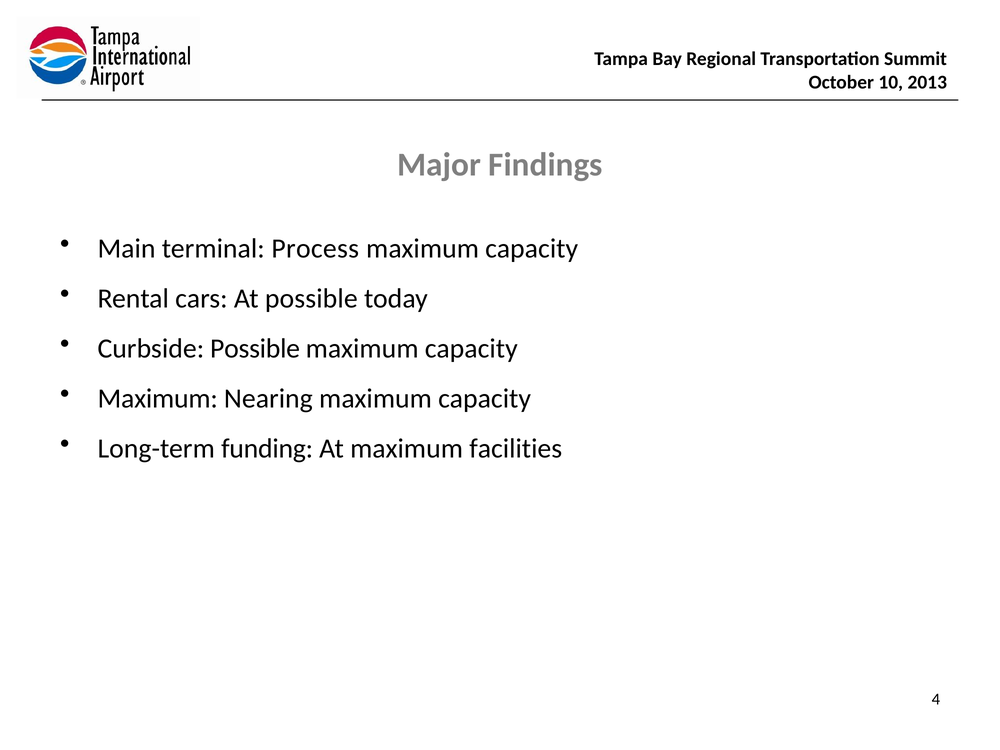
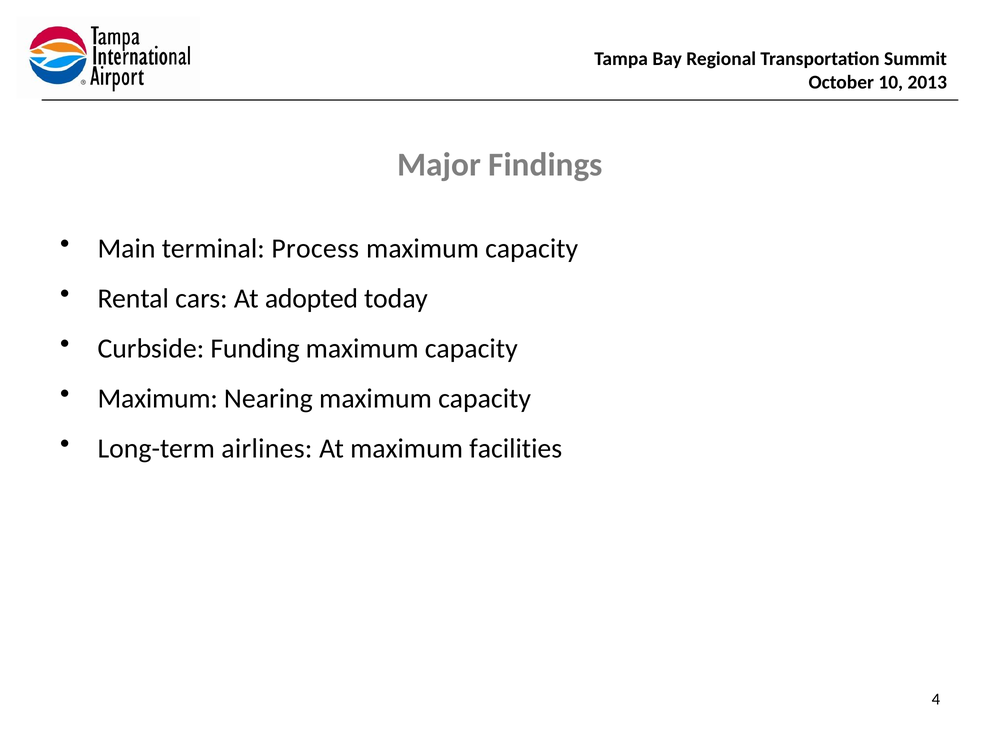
At possible: possible -> adopted (312, 299)
Curbside Possible: Possible -> Funding (255, 349)
funding: funding -> airlines (267, 449)
